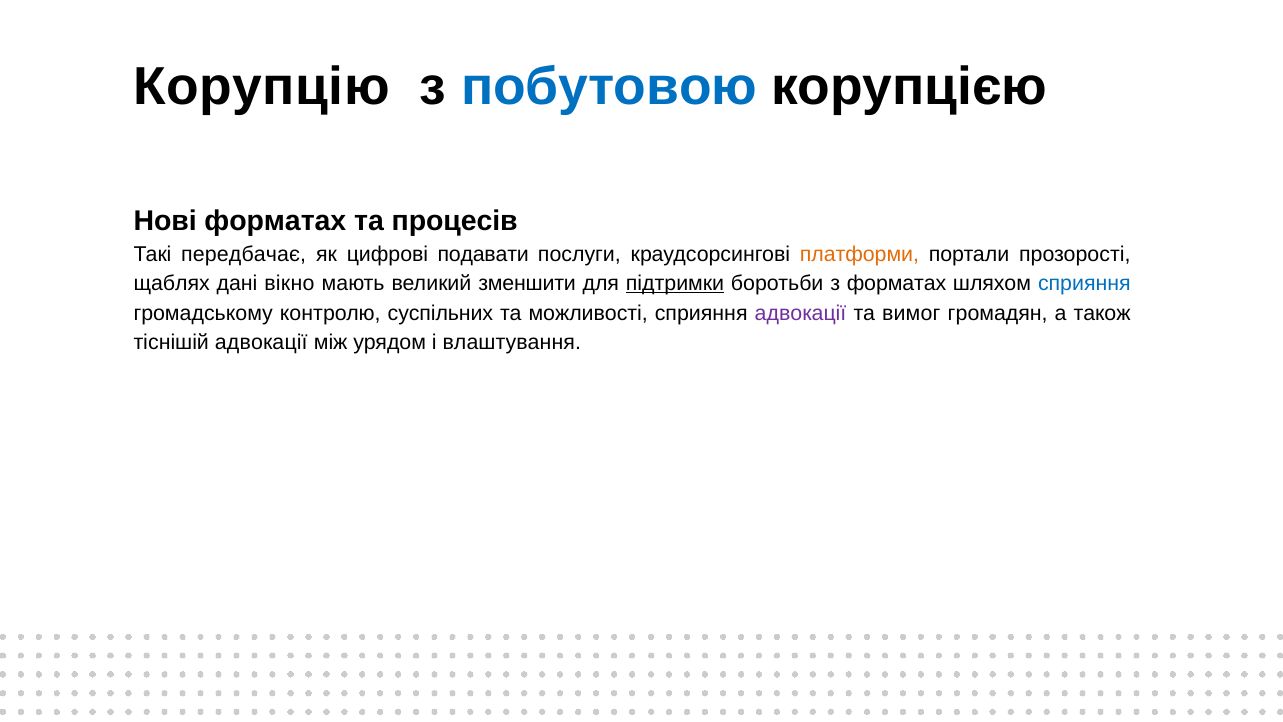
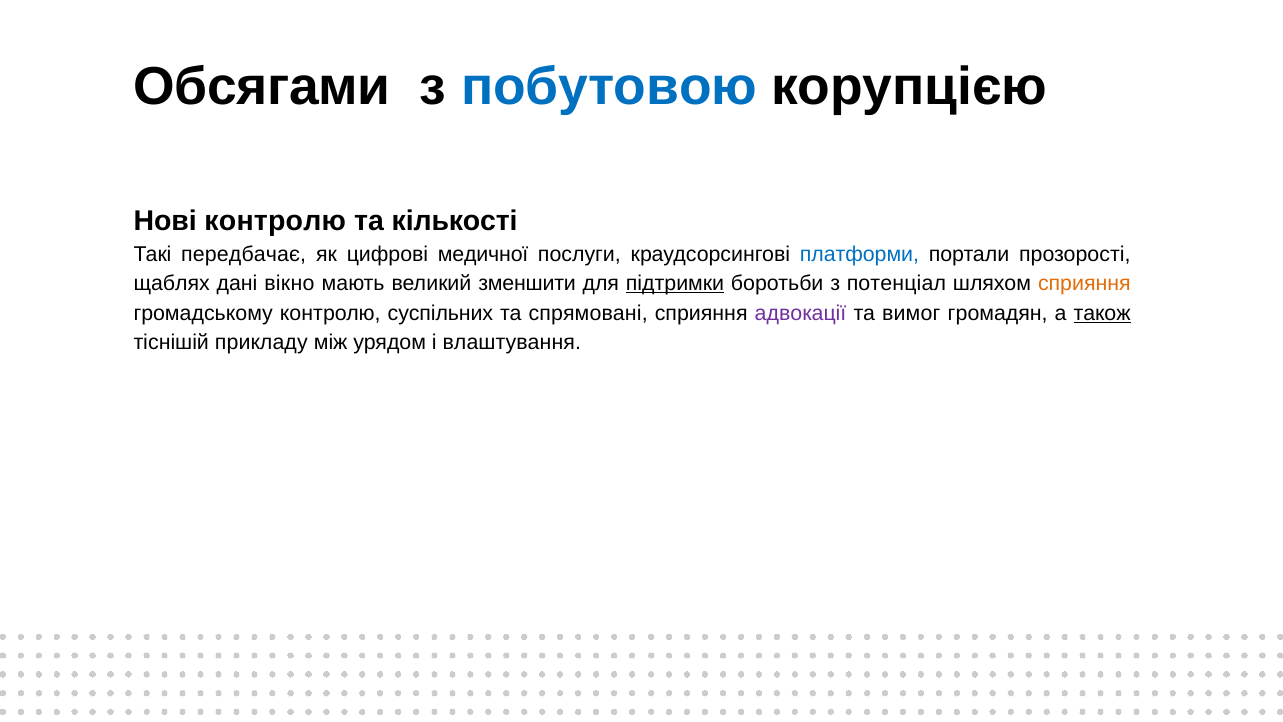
Корупцію: Корупцію -> Обсягами (262, 87)
Нові форматах: форматах -> контролю (275, 221)
процесів: процесів -> кількості (455, 221)
подавати: подавати -> медичної (483, 254)
платформи colour: orange -> blue (859, 254)
з форматах: форматах -> потенціал (896, 283)
сприяння colour: blue -> orange (1084, 283)
можливості: можливості -> спрямовані (588, 313)
також underline: none -> present (1102, 313)
тіснішій адвокації: адвокації -> прикладу (261, 342)
